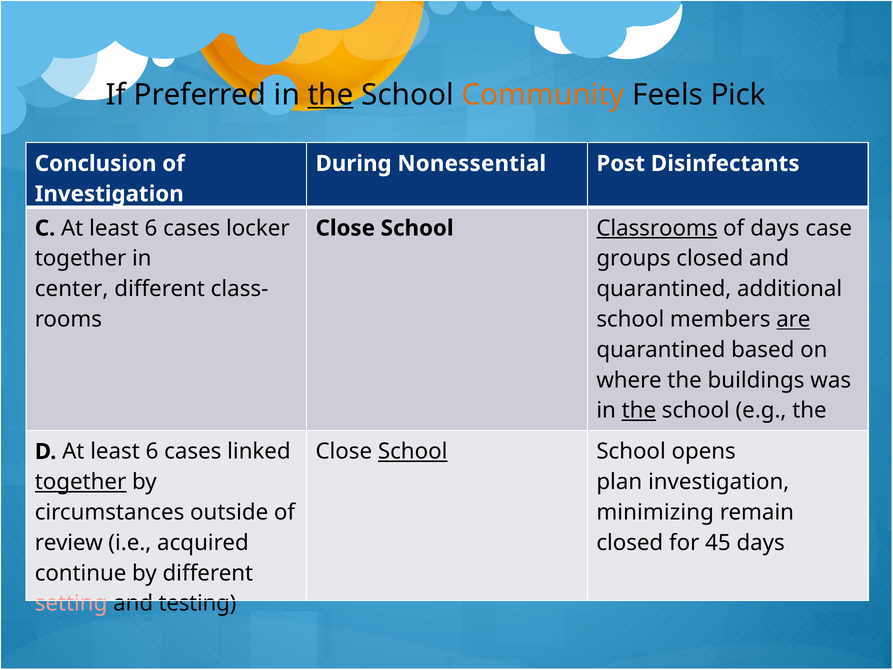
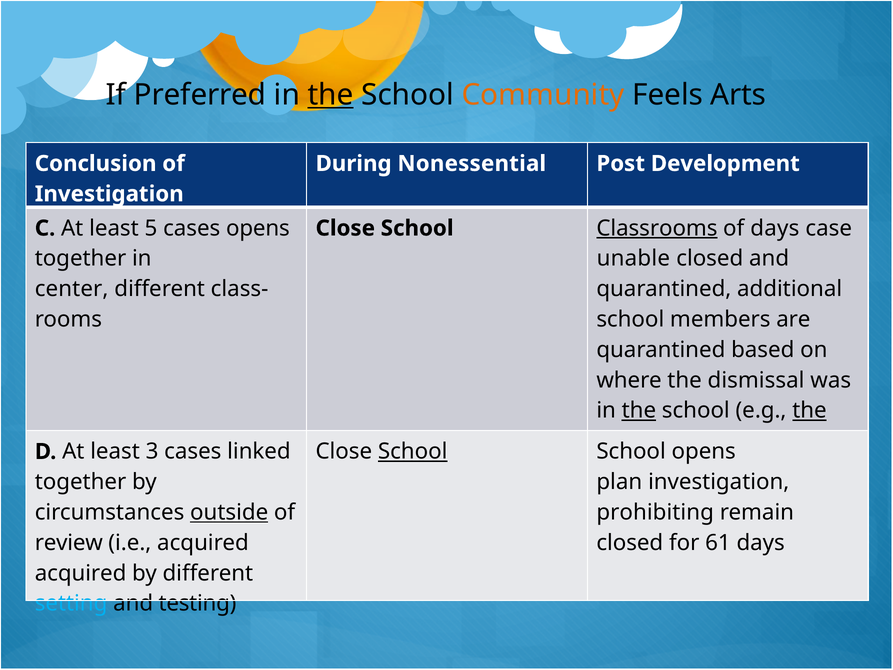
Pick: Pick -> Arts (738, 95)
Disinfectants: Disinfectants -> Development (725, 164)
C At least 6: 6 -> 5 (151, 228)
cases locker: locker -> opens (258, 228)
groups: groups -> unable (633, 259)
are underline: present -> none (793, 319)
buildings: buildings -> dismissal (756, 380)
the underline: none -> present (810, 410)
D At least 6: 6 -> 3 (152, 451)
together underline: present -> none (81, 482)
outside underline: none -> present (229, 512)
minimizing: minimizing -> prohibiting (655, 512)
45: 45 -> 61 (718, 543)
continue: continue -> acquired (81, 573)
setting colour: pink -> light blue (71, 603)
